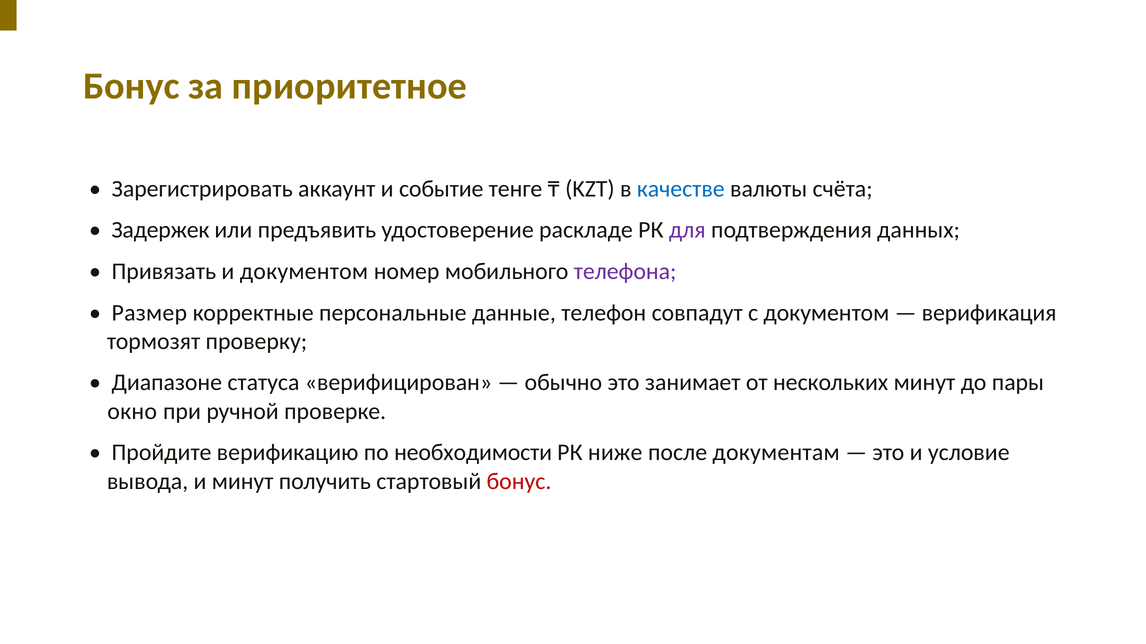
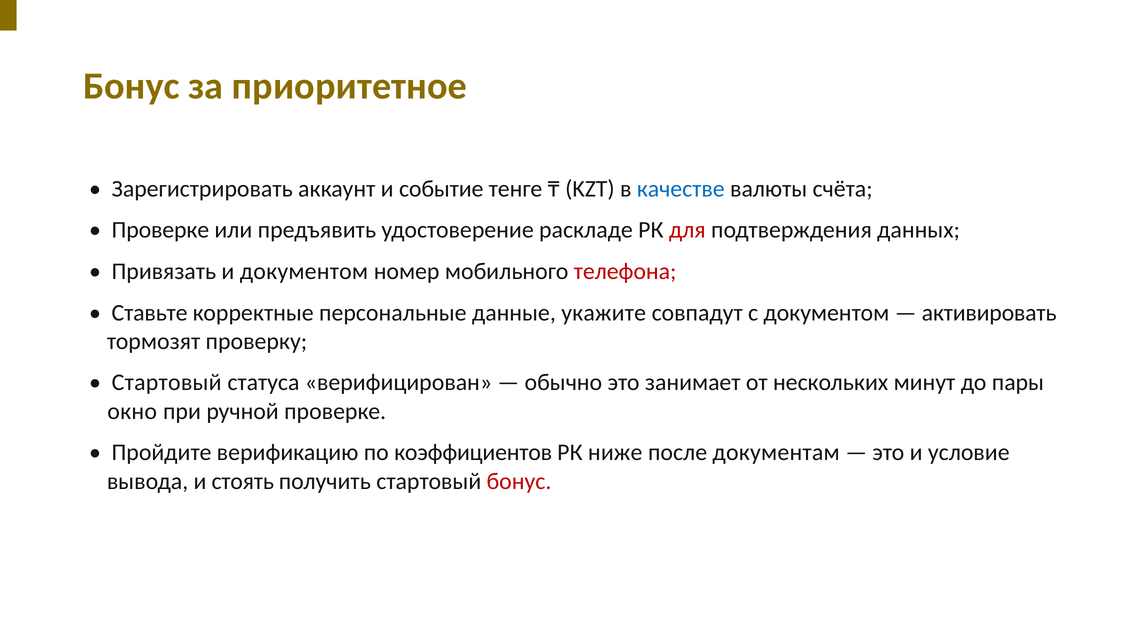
Задержек: Задержек -> Проверке (160, 230)
для colour: purple -> red (687, 230)
телефона colour: purple -> red (625, 272)
Размер: Размер -> Ставьте (150, 313)
телефон: телефон -> укажите (604, 313)
верификация: верификация -> активировать (989, 313)
Диапазоне: Диапазоне -> Стартовый (167, 383)
необходимости: необходимости -> коэффициентов (473, 453)
и минут: минут -> стоять (243, 482)
